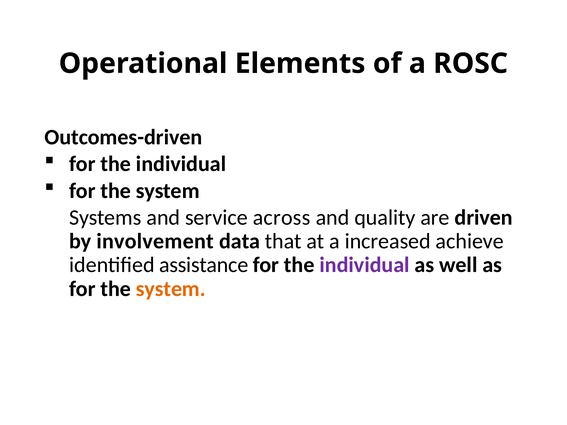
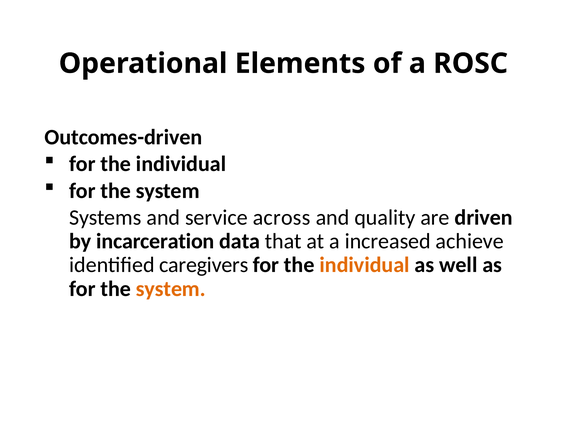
involvement: involvement -> incarceration (155, 241)
assistance: assistance -> caregivers (204, 265)
individual colour: purple -> orange (365, 265)
